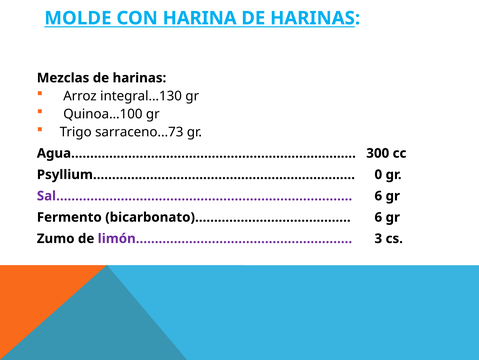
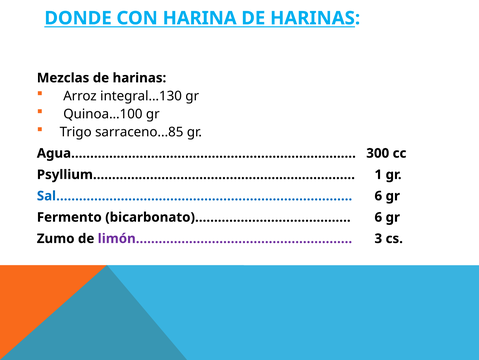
MOLDE: MOLDE -> DONDE (78, 18)
sarraceno...73: sarraceno...73 -> sarraceno...85 (139, 132)
0: 0 -> 1 (378, 174)
Sal…………………………………………………………………… colour: purple -> blue (195, 196)
